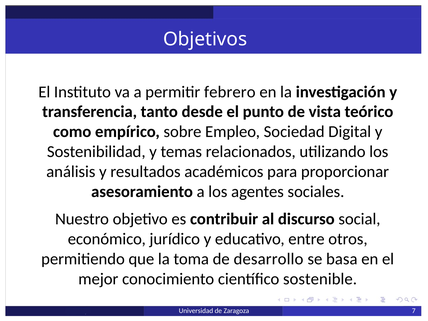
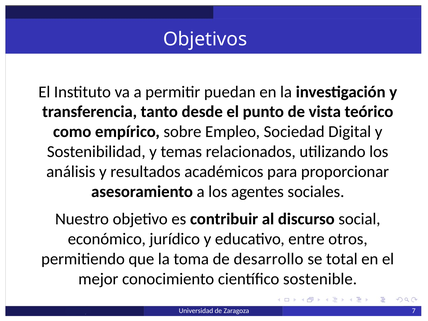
febrero: febrero -> puedan (230, 92)
basa: basa -> total (342, 259)
